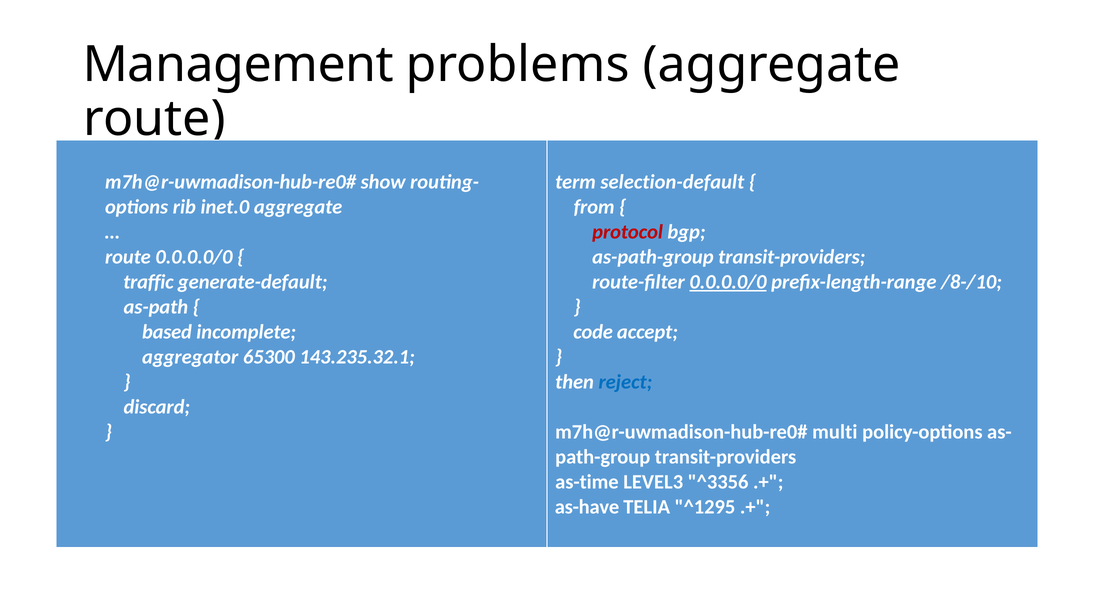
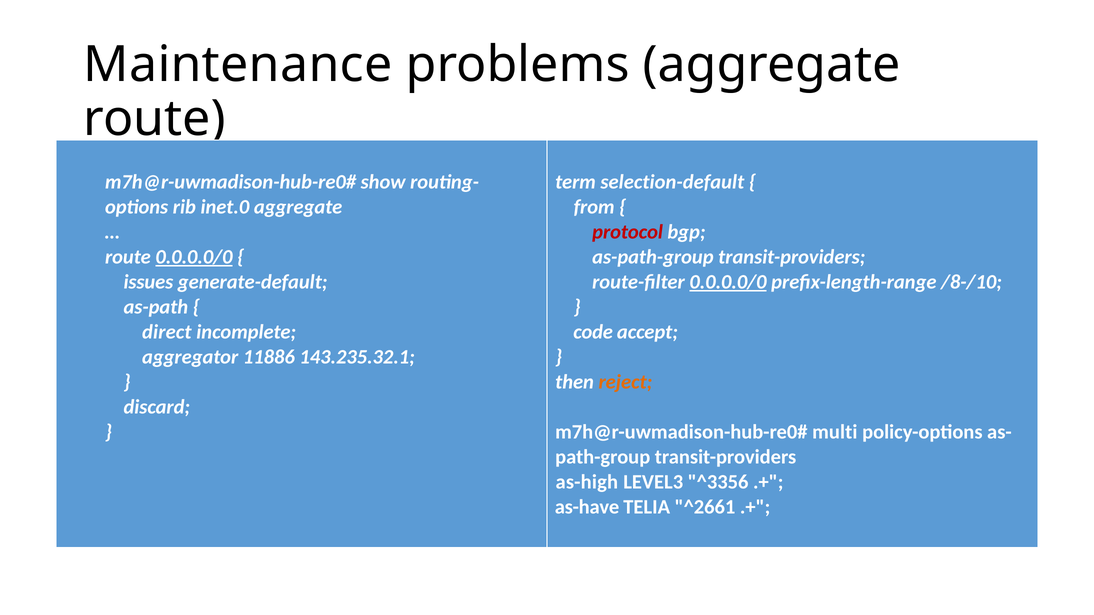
Management: Management -> Maintenance (238, 65)
0.0.0.0/0 underline: none -> present (194, 257)
traffic: traffic -> issues (148, 282)
based: based -> direct (167, 332)
65300: 65300 -> 11886 (269, 357)
reject colour: blue -> orange (625, 382)
as-time: as-time -> as-high (587, 482)
^1295: ^1295 -> ^2661 (705, 507)
